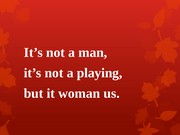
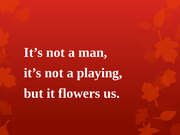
woman: woman -> flowers (79, 93)
